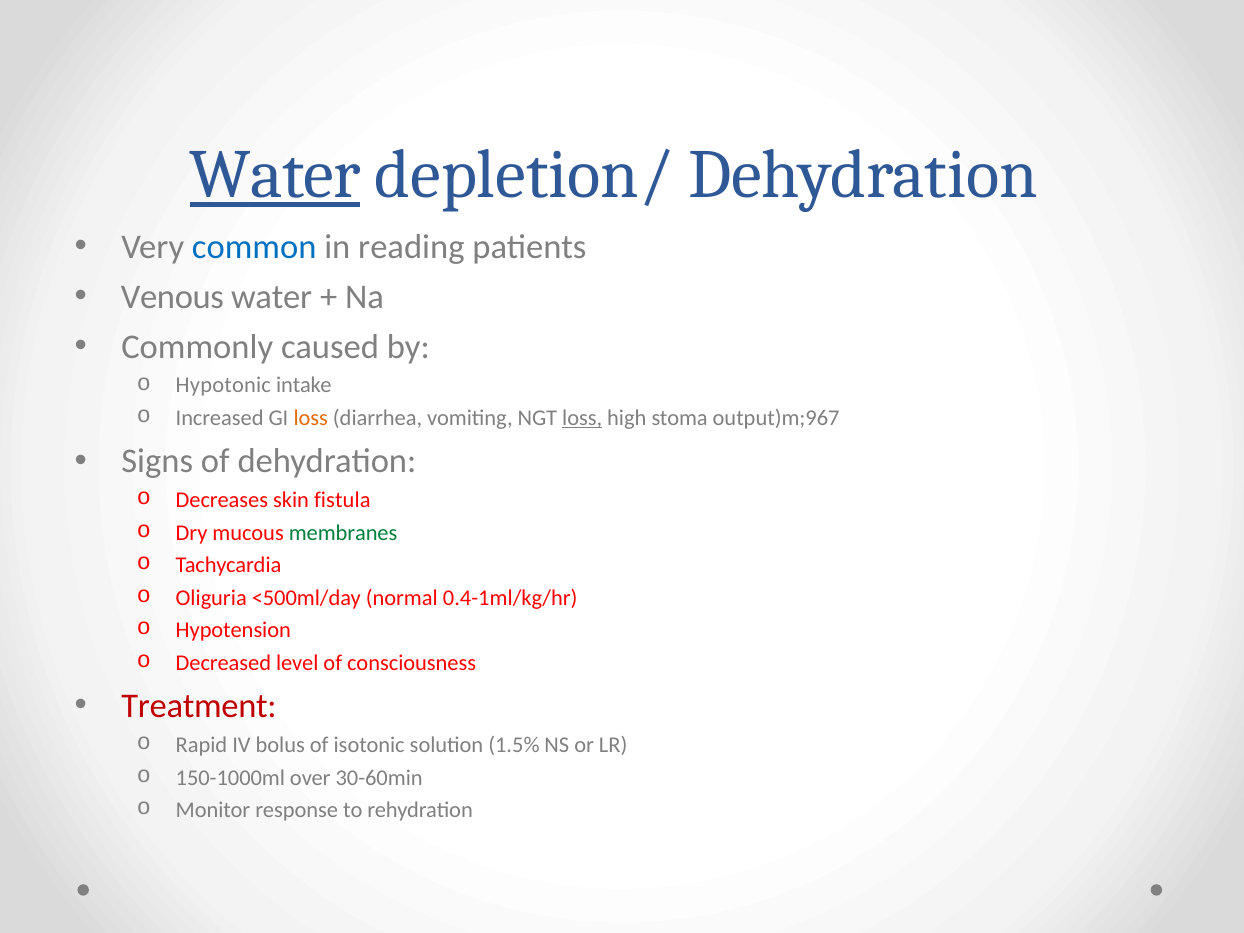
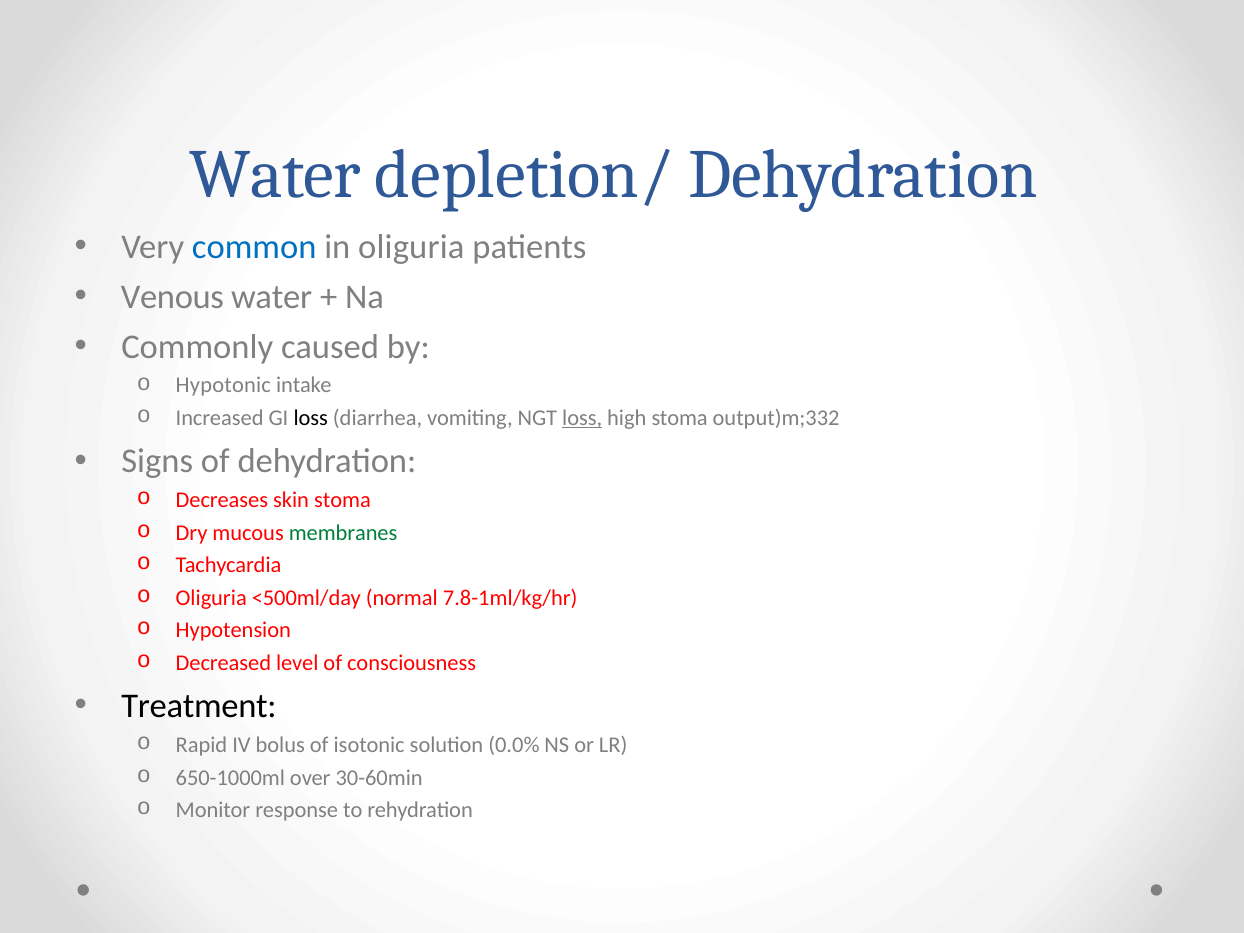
Water underline: present -> none (275, 175)
in reading: reading -> oliguria (411, 247)
loss colour: orange -> black (311, 418)
output)m;967: output)m;967 -> output)m;332 (776, 418)
skin fistula: fistula -> stoma (342, 500)
0.4-1ml/kg/hr: 0.4-1ml/kg/hr -> 7.8-1ml/kg/hr (510, 598)
Treatment colour: red -> black (199, 706)
1.5%: 1.5% -> 0.0% (514, 745)
150-1000ml: 150-1000ml -> 650-1000ml (230, 778)
